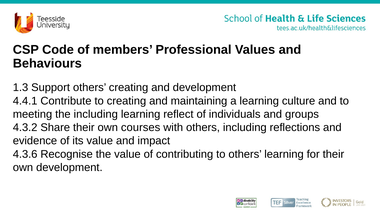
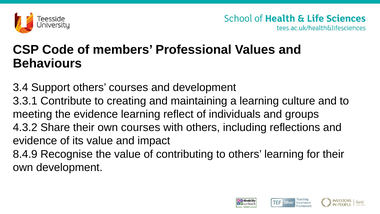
1.3: 1.3 -> 3.4 (21, 87)
others creating: creating -> courses (129, 87)
4.4.1: 4.4.1 -> 3.3.1 (25, 101)
the including: including -> evidence (96, 114)
4.3.6: 4.3.6 -> 8.4.9 (25, 154)
